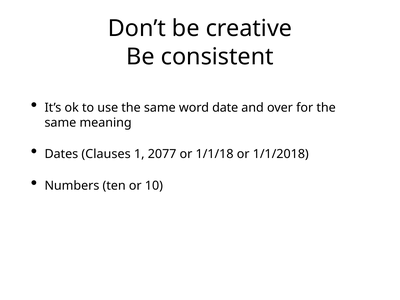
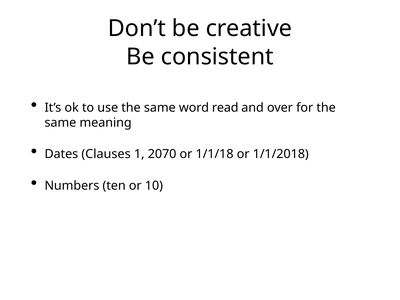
date: date -> read (225, 108)
2077: 2077 -> 2070 (162, 154)
